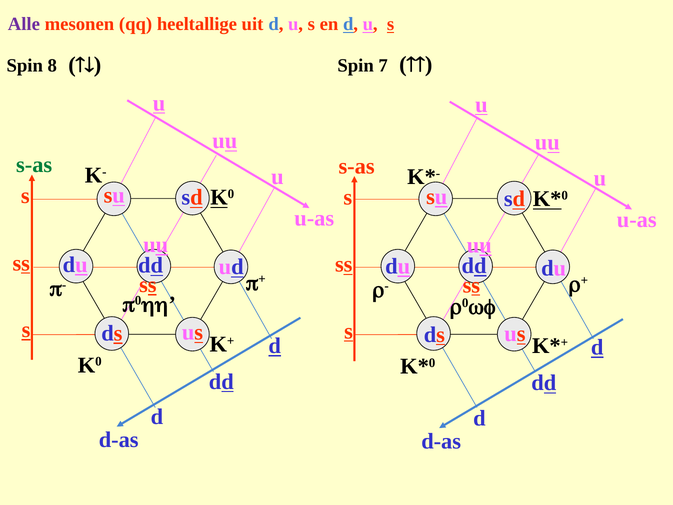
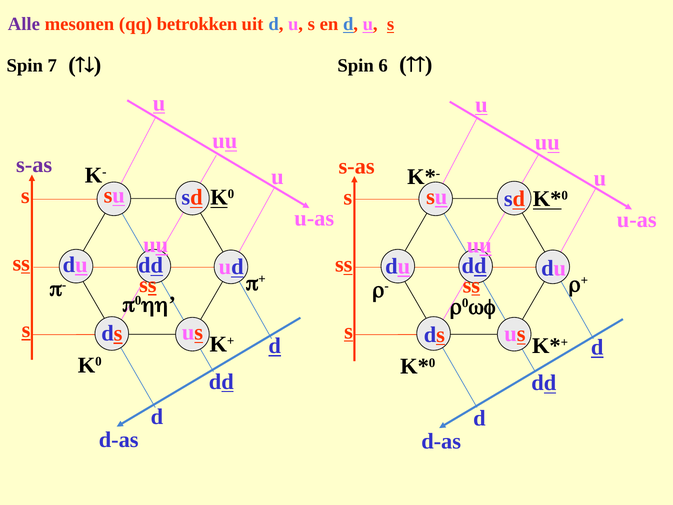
heeltallige: heeltallige -> betrokken (197, 24)
8: 8 -> 7 (52, 66)
7: 7 -> 6 (383, 65)
s-as colour: green -> purple (34, 165)
